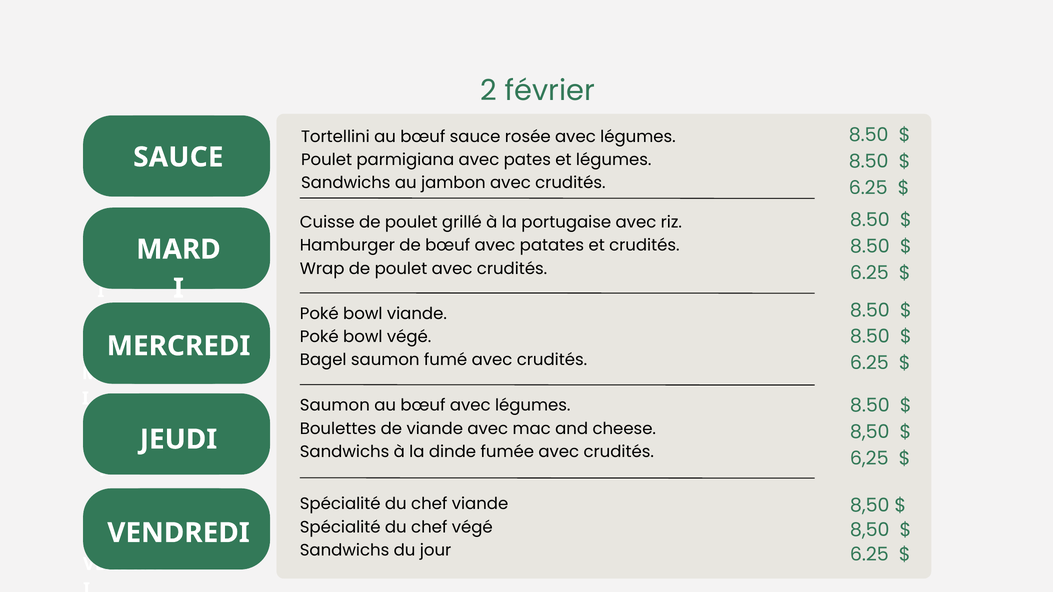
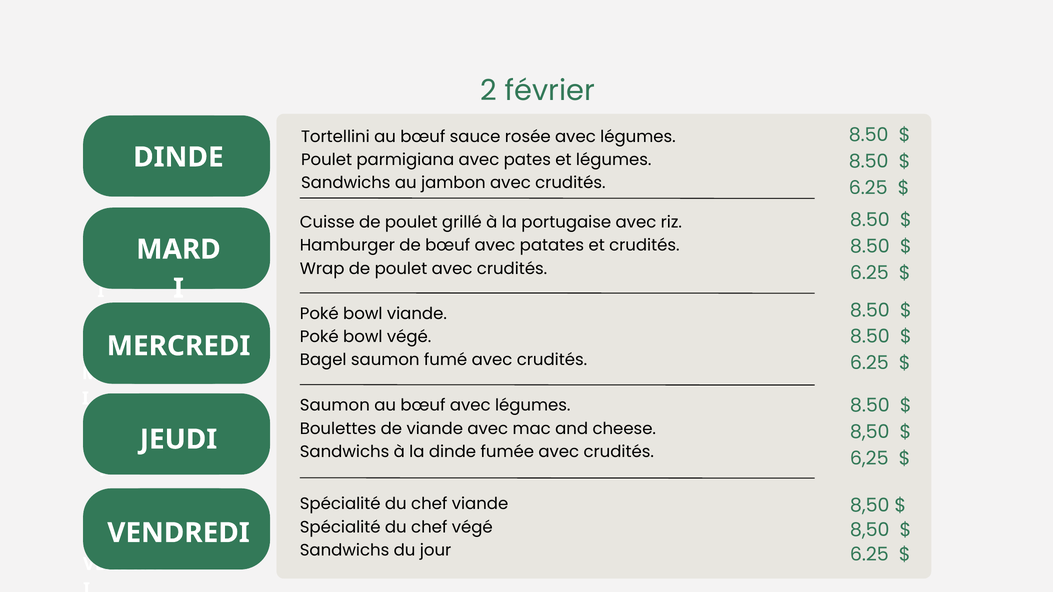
SAUCE: SAUCE -> DINDE (178, 157)
